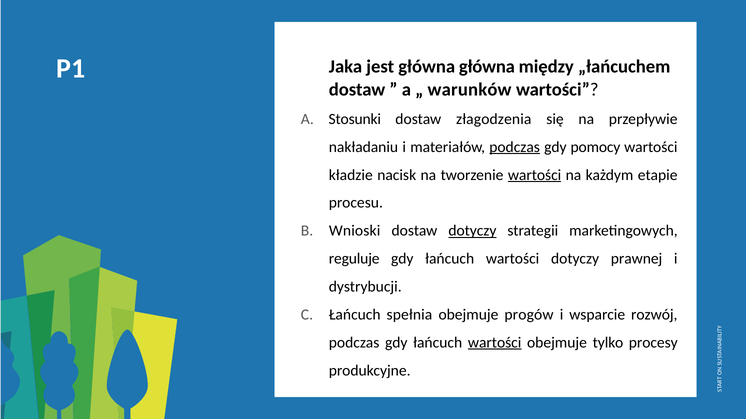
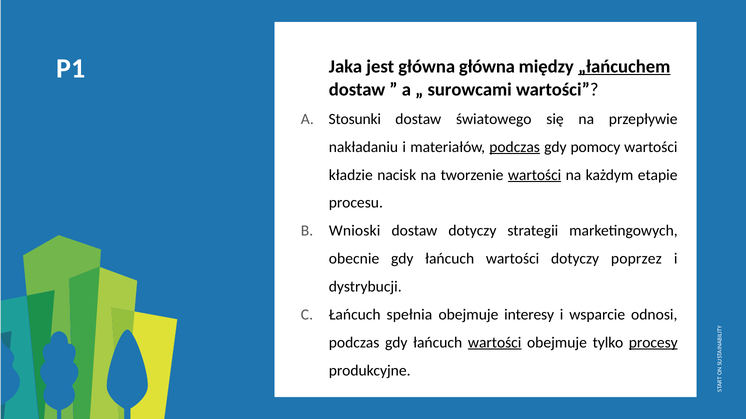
„łańcuchem underline: none -> present (624, 67)
warunków: warunków -> surowcami (470, 90)
złagodzenia: złagodzenia -> światowego (494, 119)
dotyczy underline: present -> none (472, 231)
reguluje: reguluje -> obecnie (354, 259)
prawnej: prawnej -> poprzez (636, 259)
progów: progów -> interesy (529, 315)
rozwój: rozwój -> odnosi (654, 315)
procesy underline: none -> present (653, 343)
